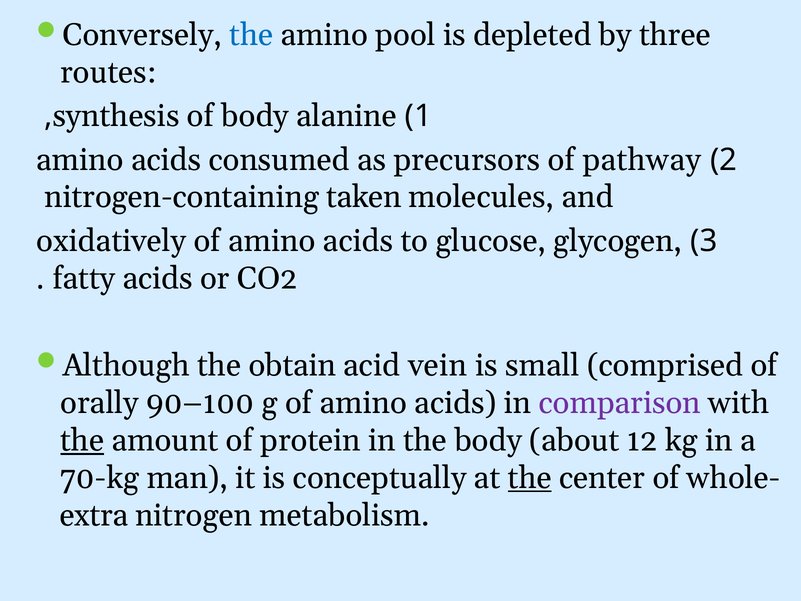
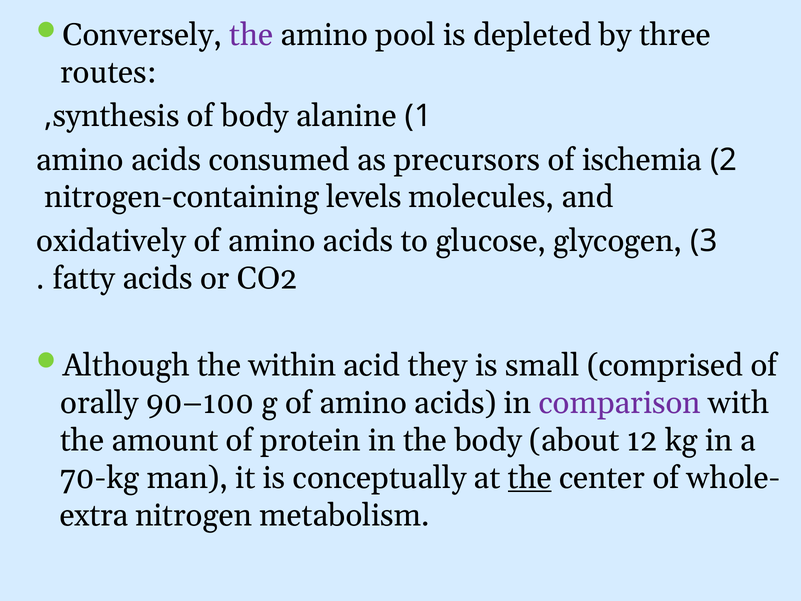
the colour: blue -> purple (251, 35)
pathway: pathway -> ischemia (642, 160)
taken: taken -> levels (364, 197)
obtain: obtain -> within (292, 365)
vein: vein -> they (438, 365)
the underline: present -> none (82, 440)
